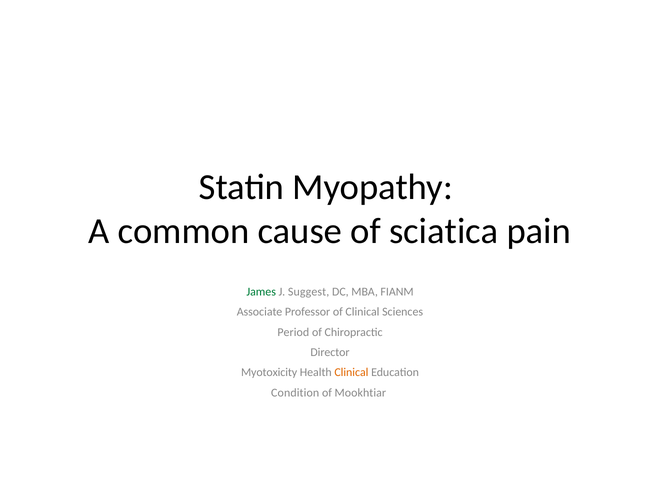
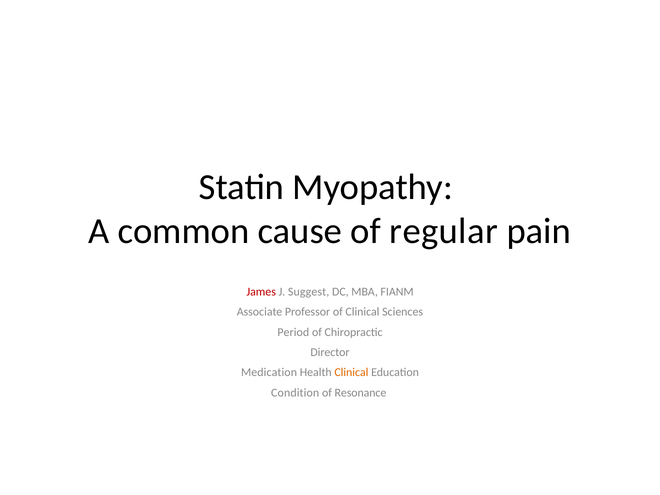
sciatica: sciatica -> regular (444, 231)
James colour: green -> red (261, 292)
Myotoxicity: Myotoxicity -> Medication (269, 373)
Mookhtiar: Mookhtiar -> Resonance (360, 393)
